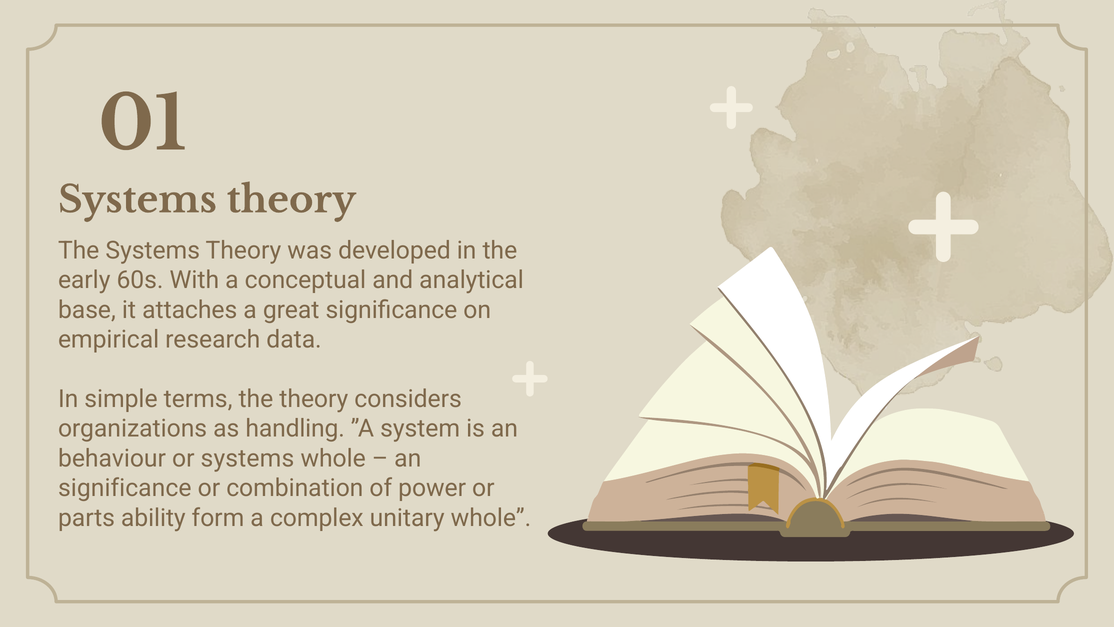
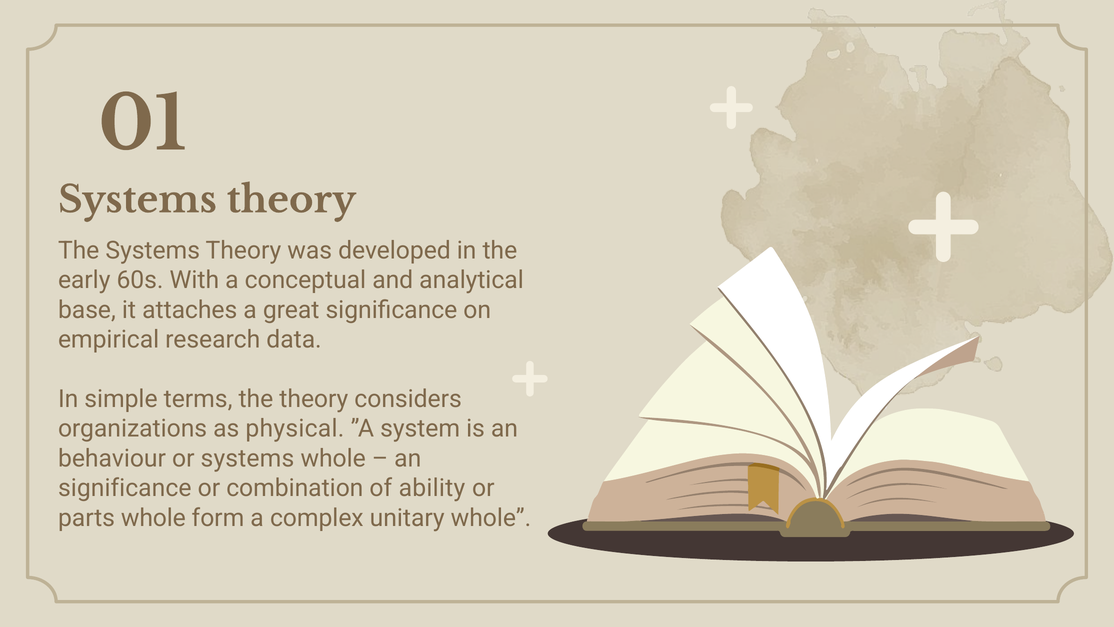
handling: handling -> physical (295, 428)
power: power -> ability (432, 488)
parts ability: ability -> whole (153, 518)
